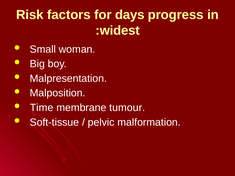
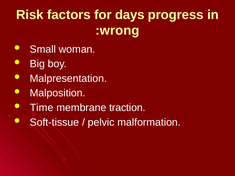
widest: widest -> wrong (120, 31)
tumour: tumour -> traction (127, 108)
